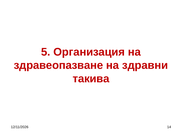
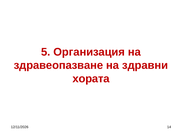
такива: такива -> хората (91, 79)
